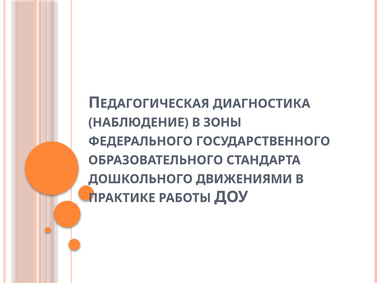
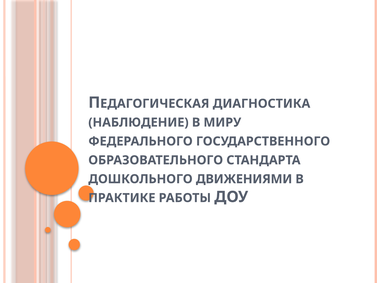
ЗОНЫ: ЗОНЫ -> МИРУ (222, 122)
